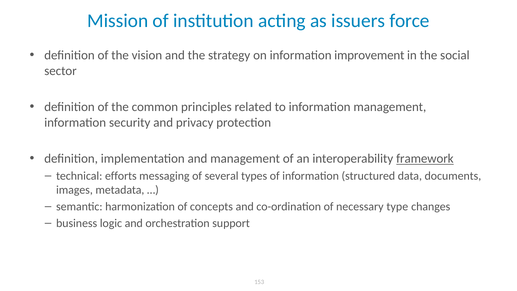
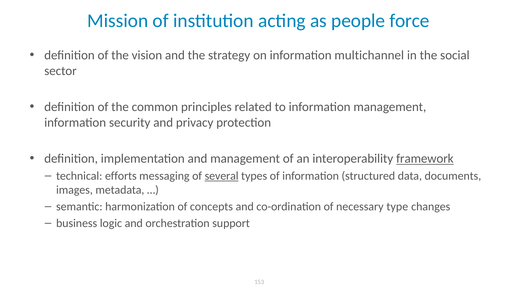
issuers: issuers -> people (358, 21)
improvement: improvement -> multichannel (369, 55)
several underline: none -> present (222, 176)
